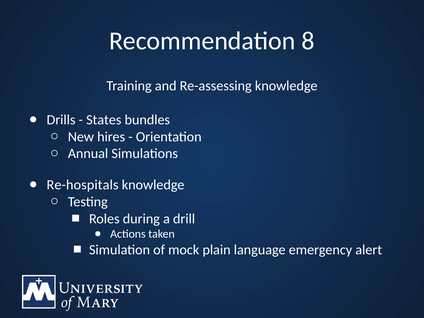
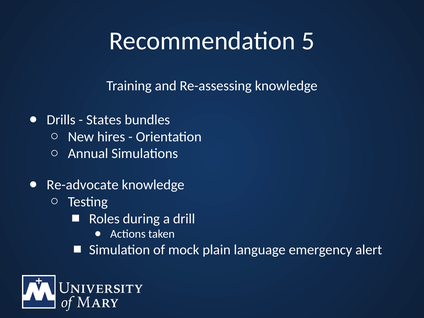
8: 8 -> 5 (308, 41)
Re-hospitals: Re-hospitals -> Re-advocate (83, 185)
